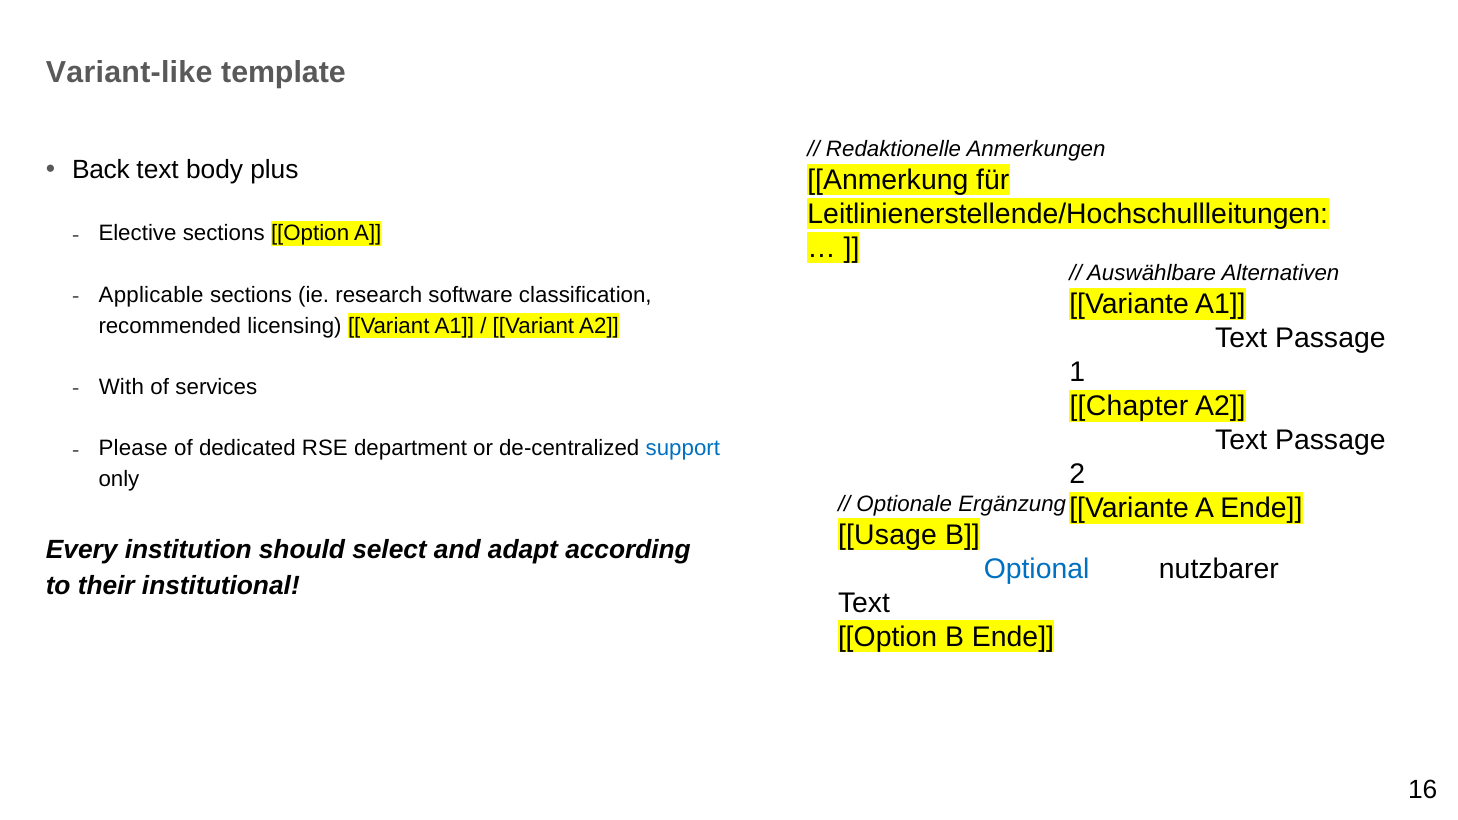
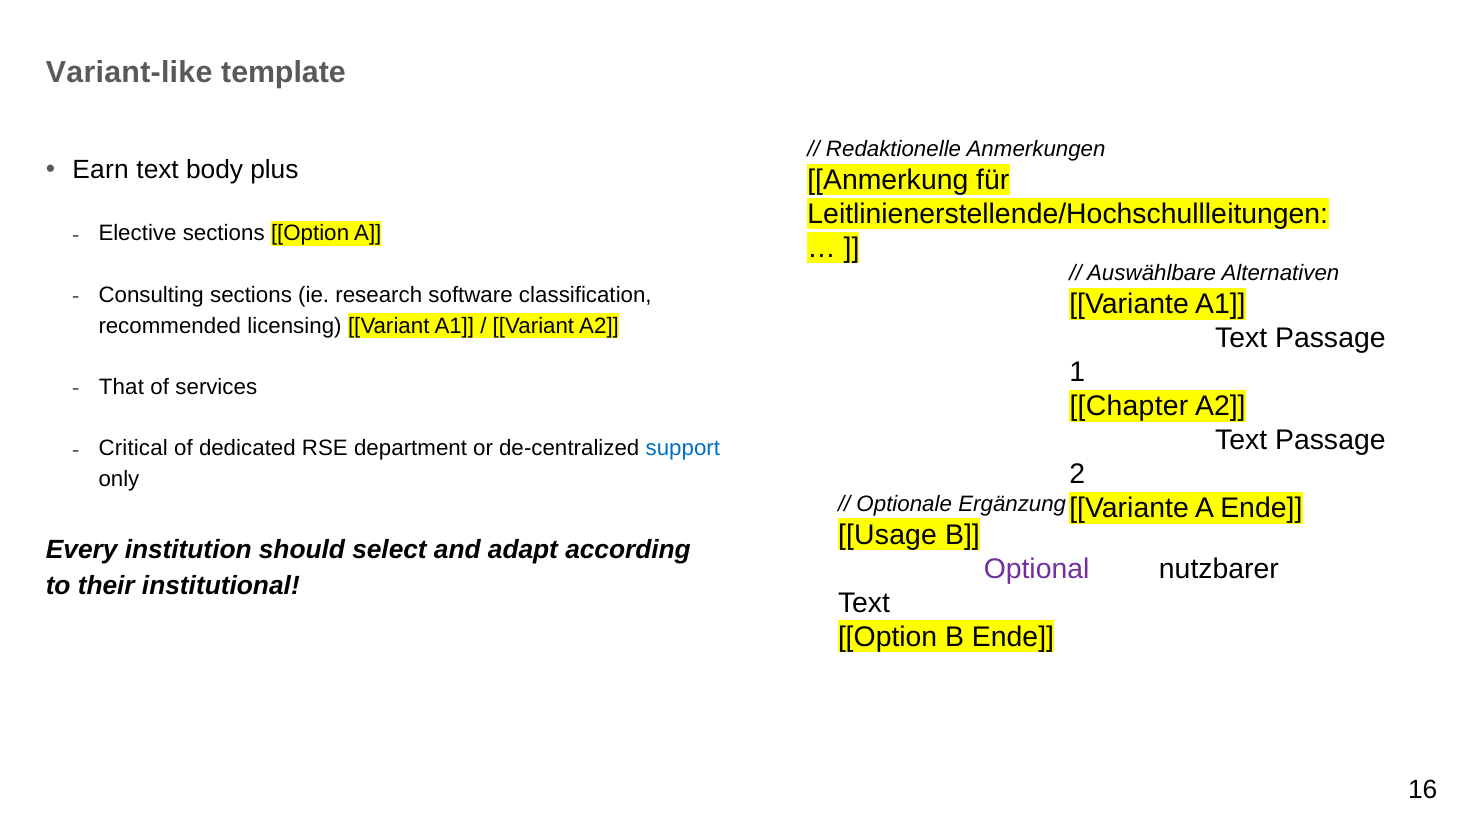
Back: Back -> Earn (101, 170)
Applicable: Applicable -> Consulting (151, 295)
With: With -> That (121, 387)
Please: Please -> Critical (133, 449)
Optional colour: blue -> purple (1037, 569)
